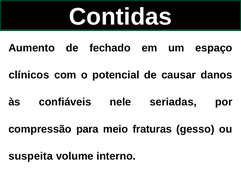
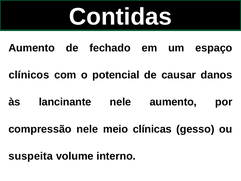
confiáveis: confiáveis -> lancinante (65, 102)
nele seriadas: seriadas -> aumento (173, 102)
compressão para: para -> nele (87, 129)
fraturas: fraturas -> clínicas (152, 129)
